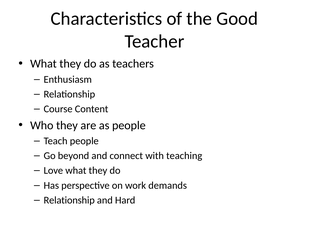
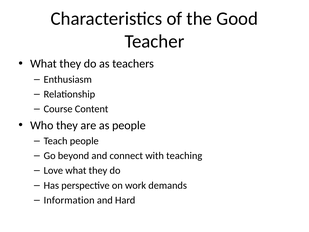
Relationship: Relationship -> Information (69, 200)
